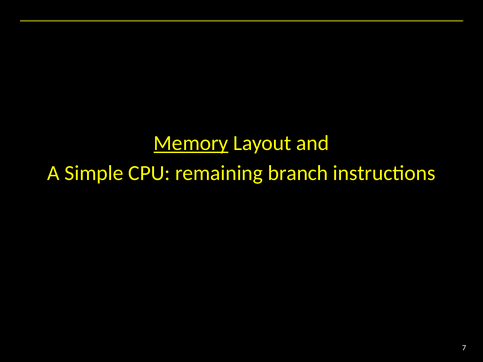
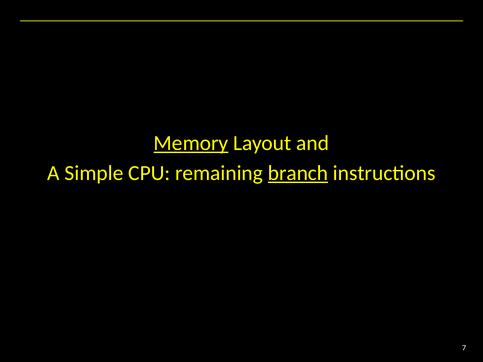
branch underline: none -> present (298, 173)
